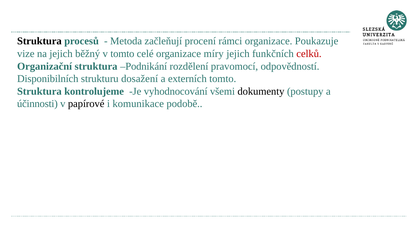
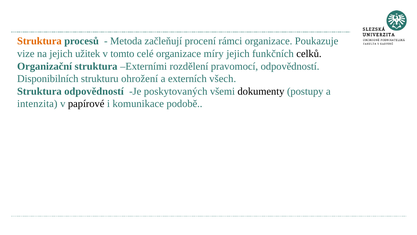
Struktura colour: black -> orange (39, 41)
běžný: běžný -> užitek (88, 54)
celků colour: red -> black (309, 54)
Podnikání: Podnikání -> Externími (144, 66)
dosažení: dosažení -> ohrožení (140, 79)
externích tomto: tomto -> všech (223, 79)
Struktura kontrolujeme: kontrolujeme -> odpovědností (94, 91)
vyhodnocování: vyhodnocování -> poskytovaných (176, 91)
účinnosti: účinnosti -> intenzita (37, 104)
